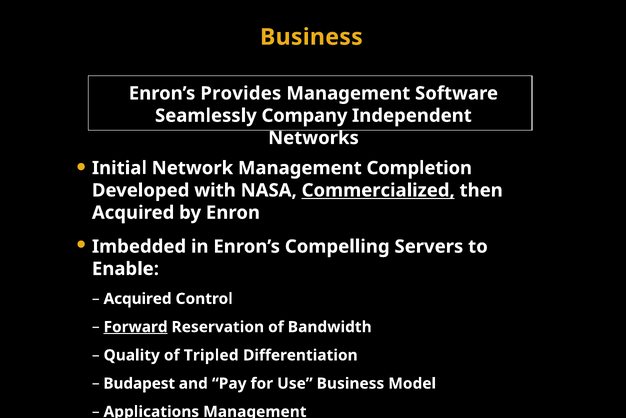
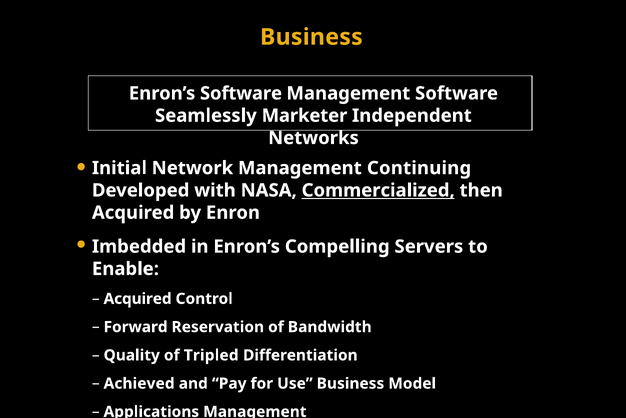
Enron’s Provides: Provides -> Software (241, 93)
Company: Company -> Marketer (304, 115)
Completion: Completion -> Continuing (419, 168)
Forward underline: present -> none (136, 326)
Budapest: Budapest -> Achieved (139, 383)
